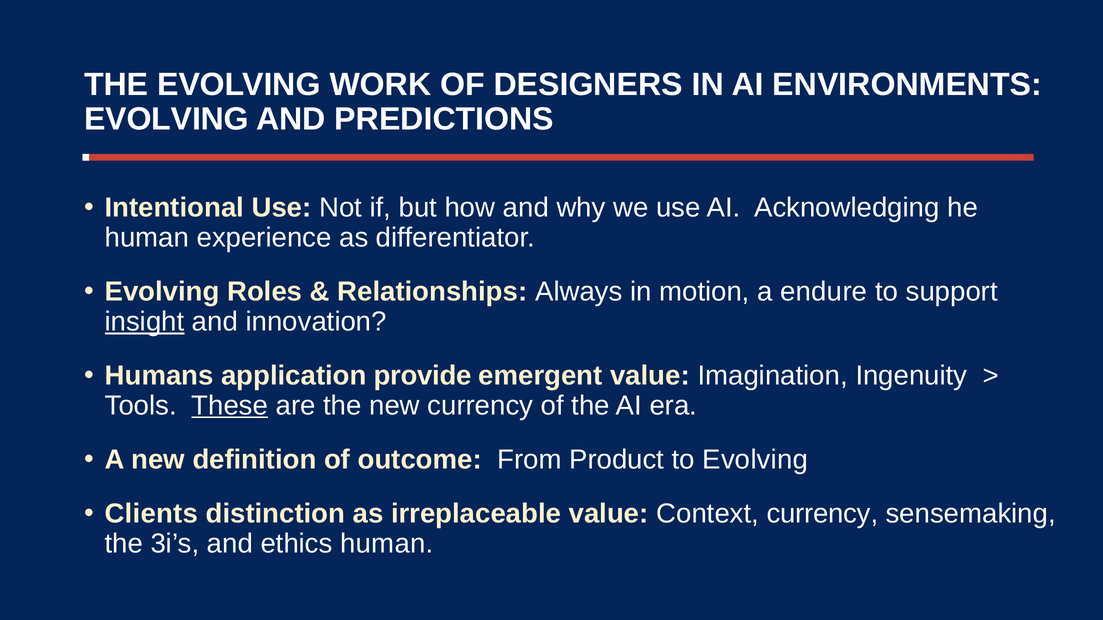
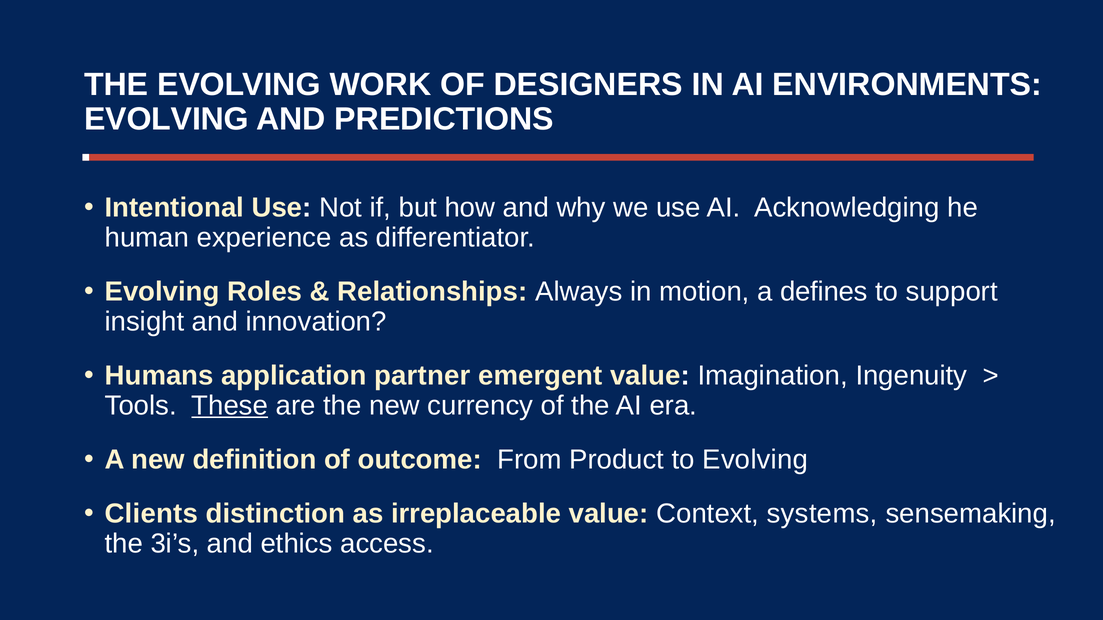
endure: endure -> defines (824, 292)
insight underline: present -> none (145, 322)
provide: provide -> partner (422, 376)
Context currency: currency -> systems (822, 514)
ethics human: human -> access (387, 544)
